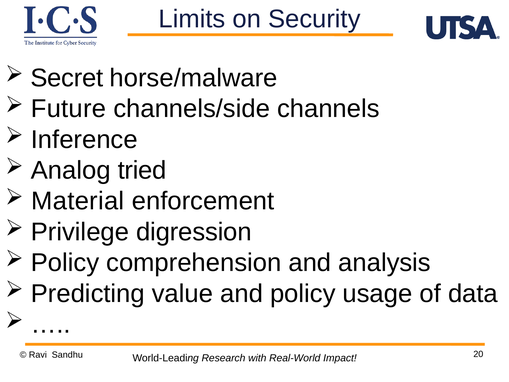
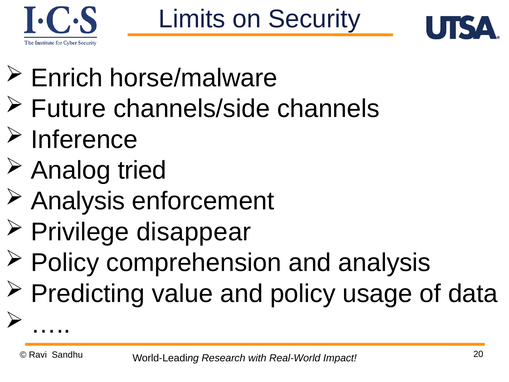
Secret: Secret -> Enrich (67, 78)
Material: Material -> Analysis (78, 201)
digression: digression -> disappear (194, 232)
